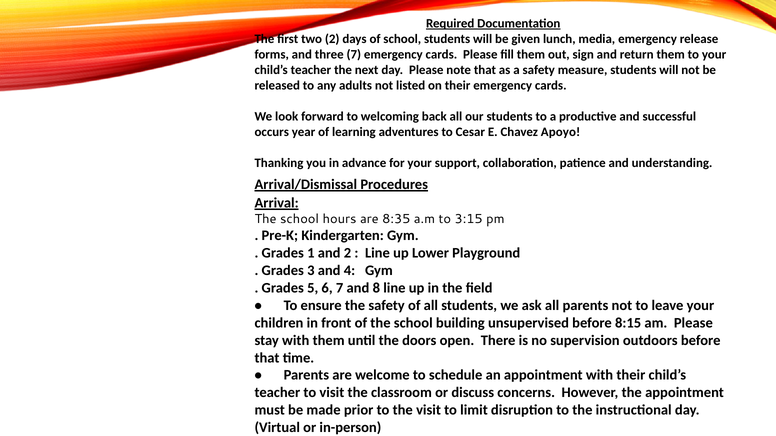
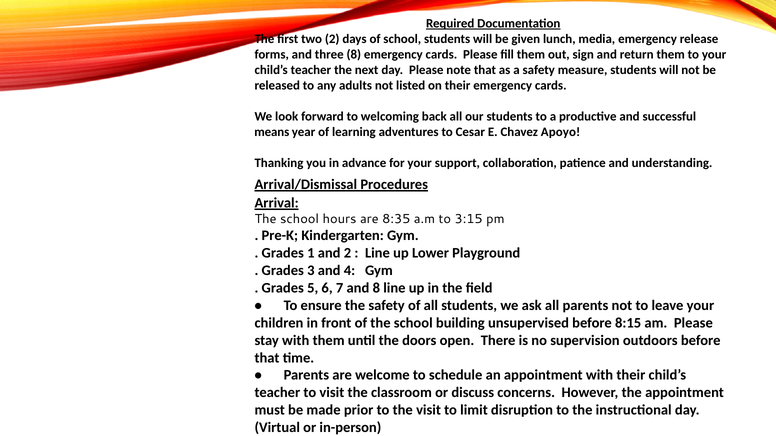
three 7: 7 -> 8 (354, 54)
occurs: occurs -> means (272, 132)
